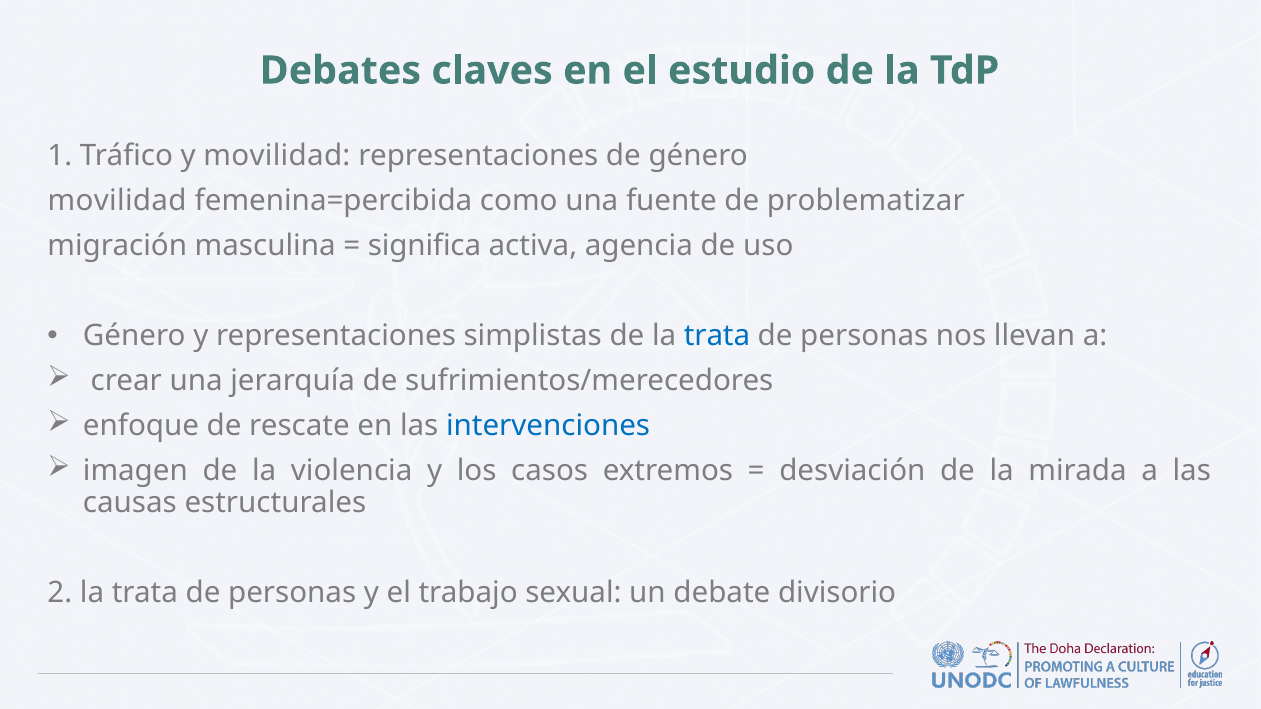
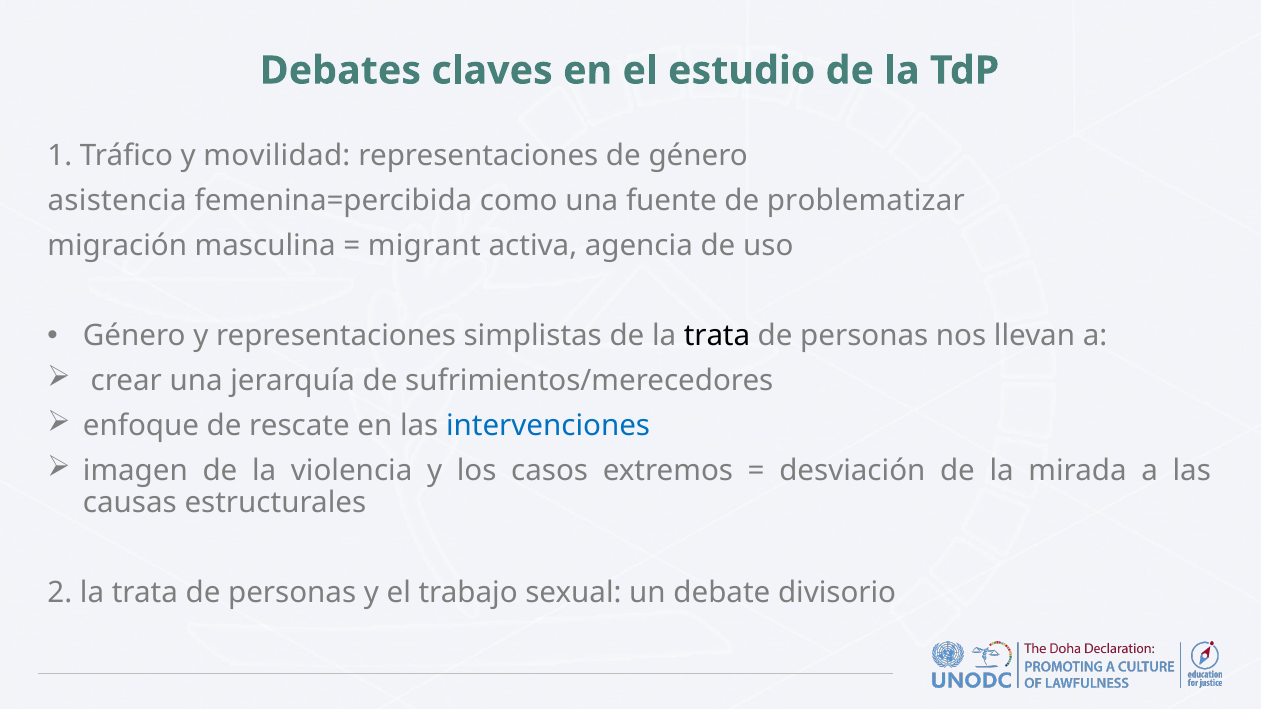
movilidad: movilidad -> asistencia (117, 201)
significa: significa -> migrant (424, 246)
trata colour: blue -> black (717, 336)
